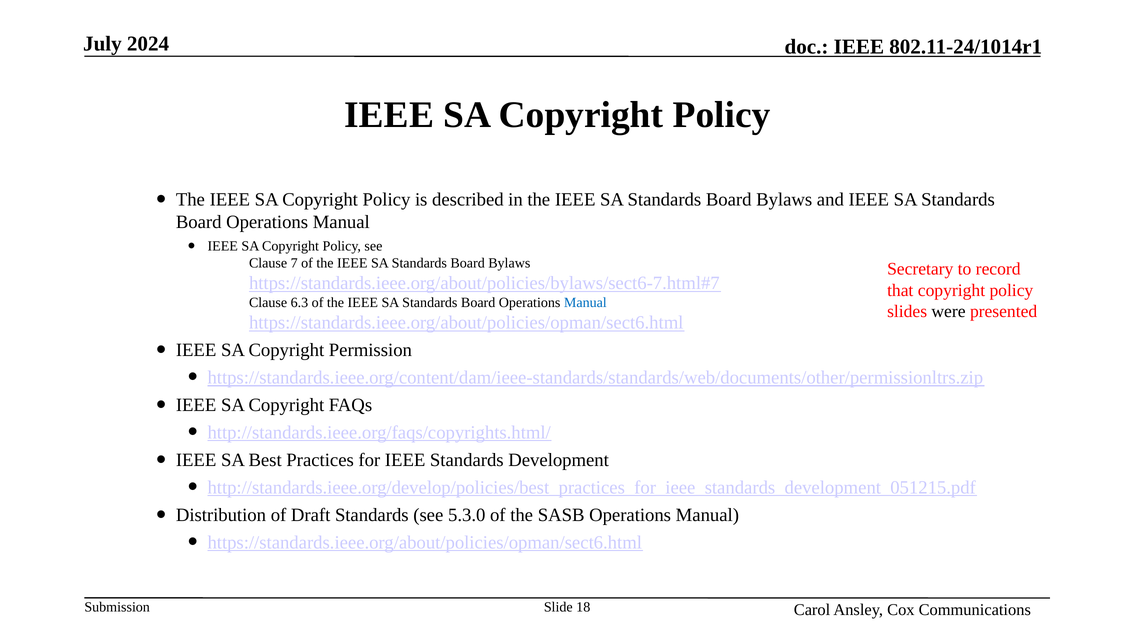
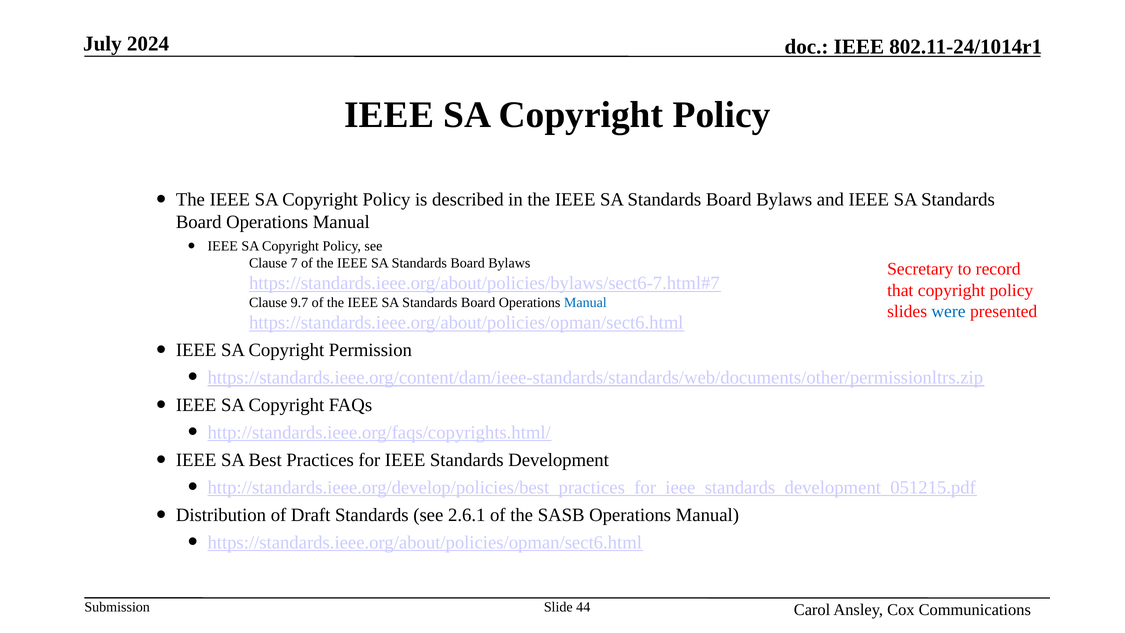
6.3: 6.3 -> 9.7 (299, 302)
were colour: black -> blue (948, 311)
5.3.0: 5.3.0 -> 2.6.1 (467, 515)
18: 18 -> 44 (583, 607)
